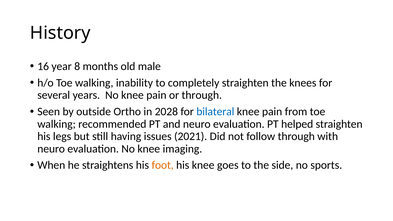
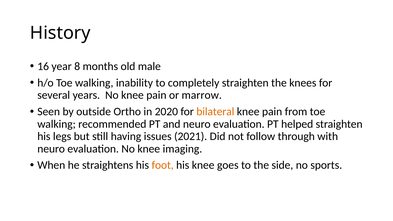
or through: through -> marrow (202, 95)
2028: 2028 -> 2020 (166, 112)
bilateral colour: blue -> orange (215, 112)
